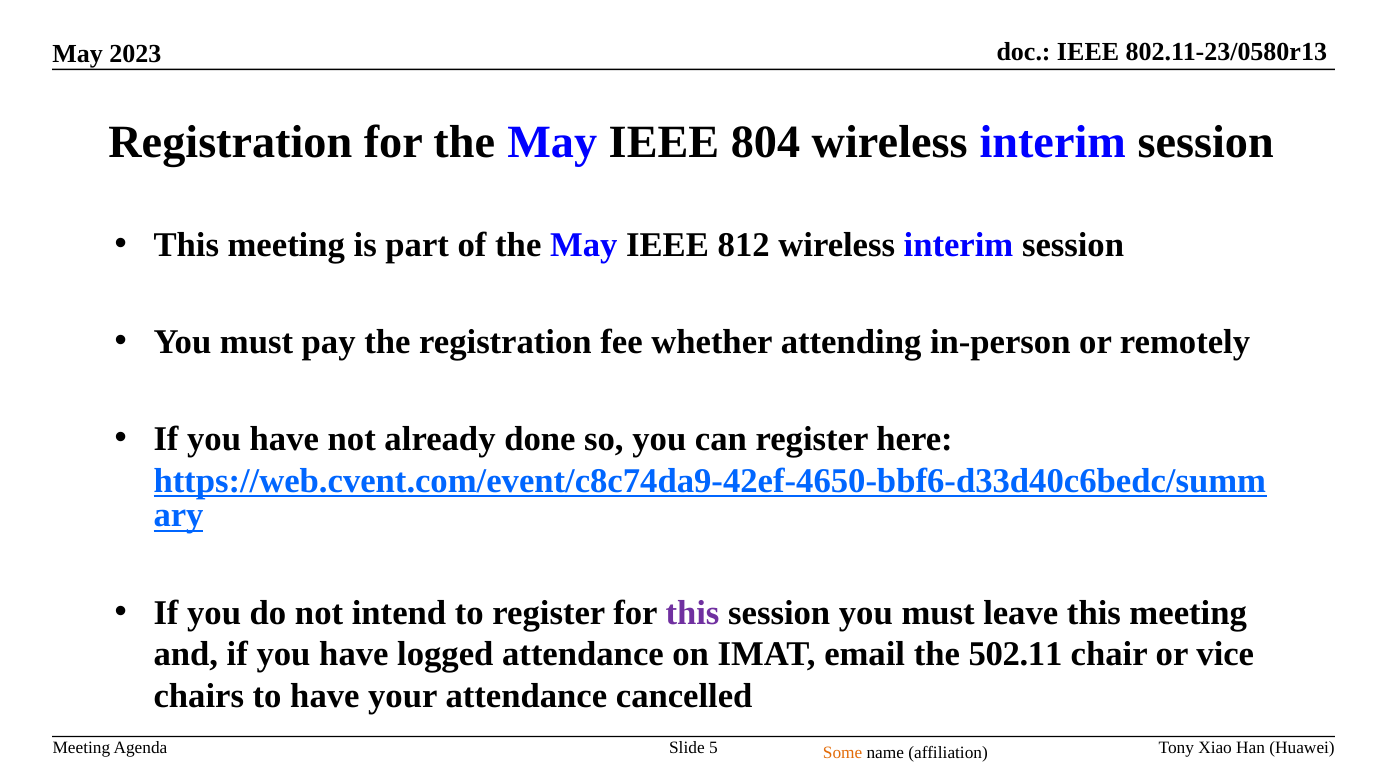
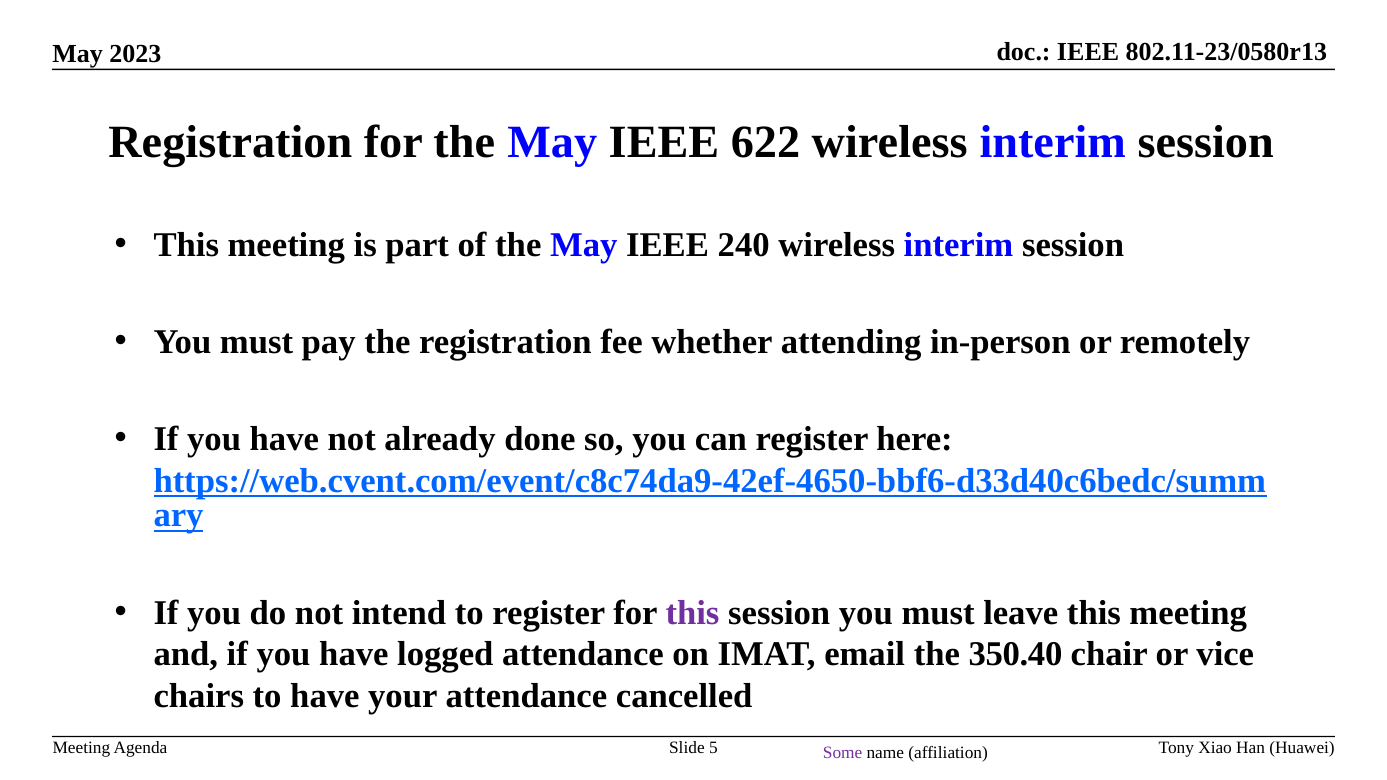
804: 804 -> 622 (765, 142)
812: 812 -> 240 (744, 245)
502.11: 502.11 -> 350.40 (1015, 654)
Some colour: orange -> purple (843, 753)
